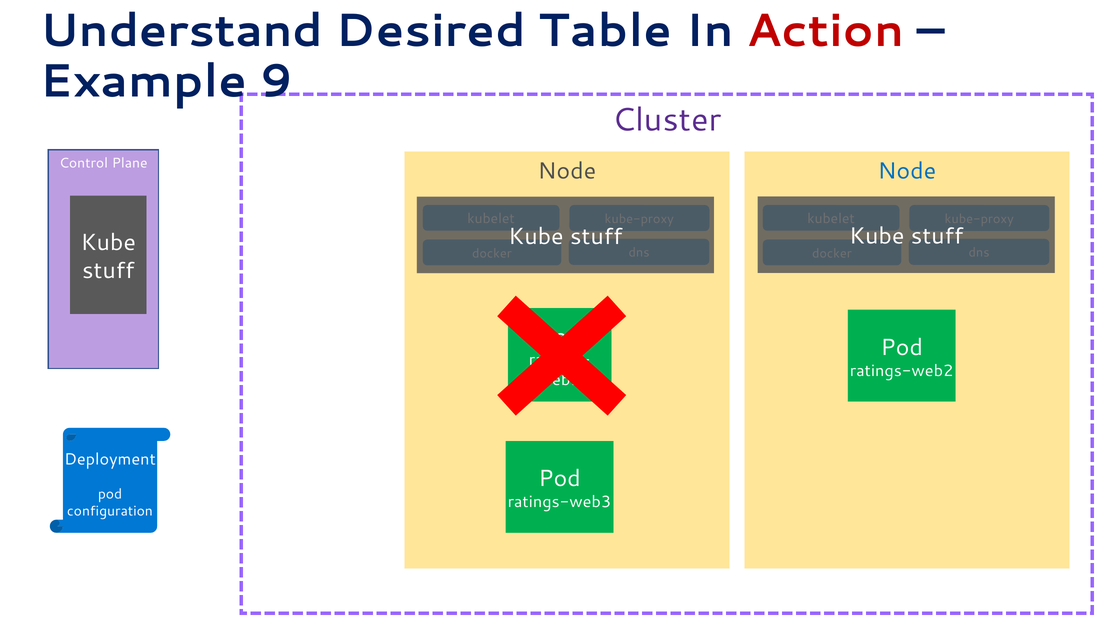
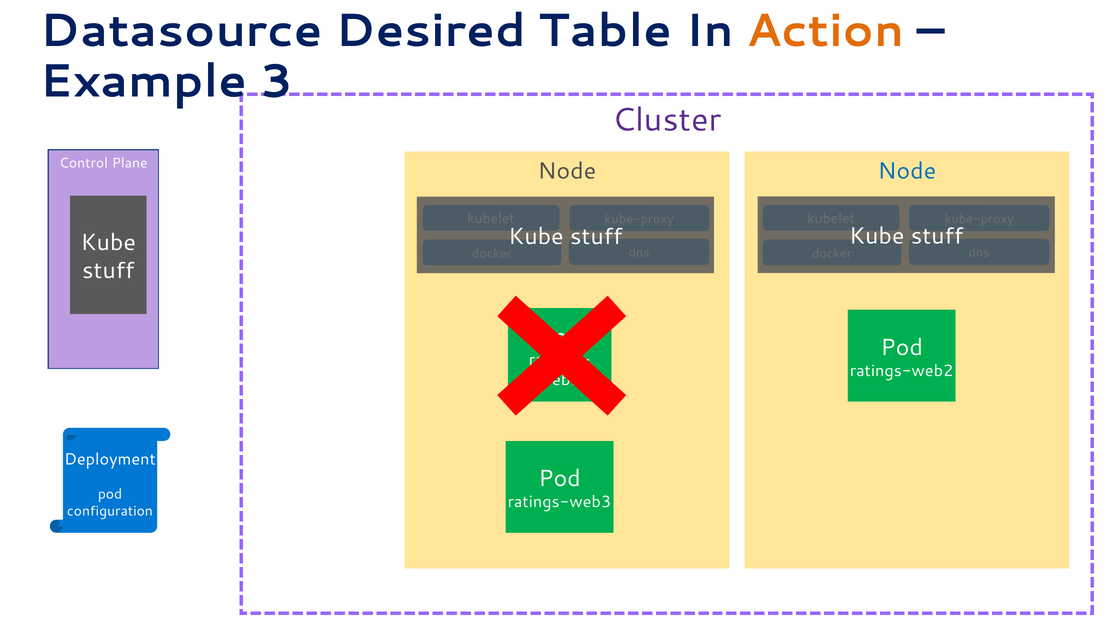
Understand: Understand -> Datasource (181, 31)
Action colour: red -> orange (825, 31)
9: 9 -> 3 (277, 81)
